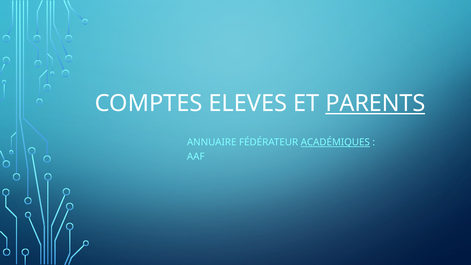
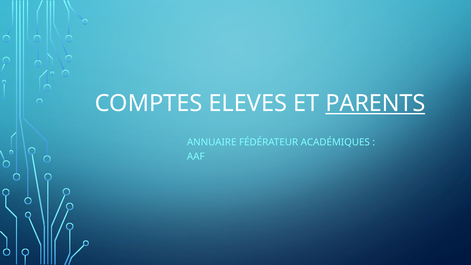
ACADÉMIQUES underline: present -> none (335, 142)
